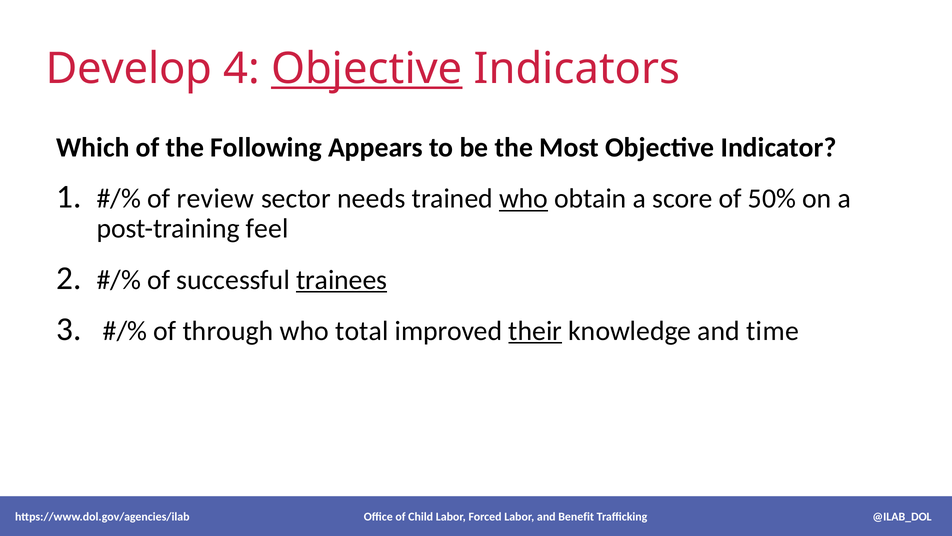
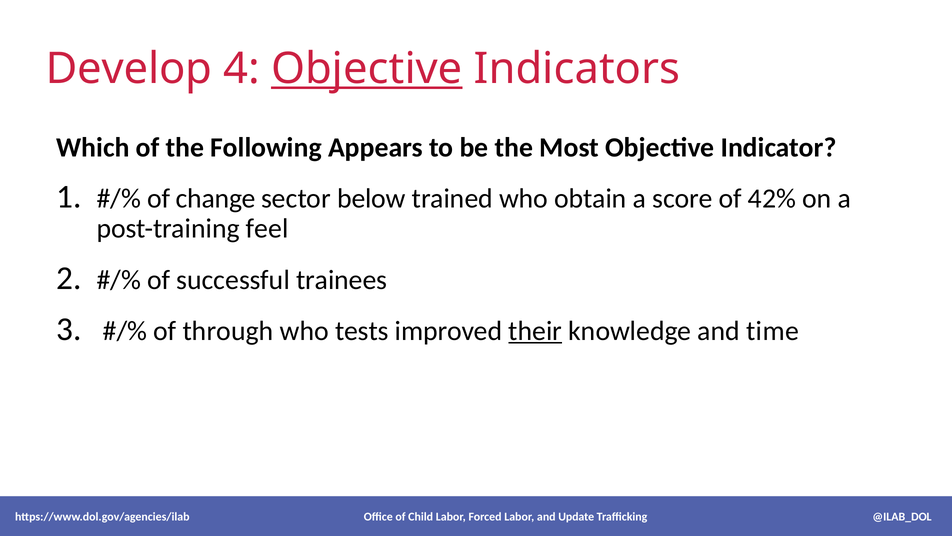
review: review -> change (216, 199)
needs: needs -> below (371, 199)
who underline: present -> none (524, 199)
50%: 50% -> 42% (772, 199)
trainees underline: present -> none (342, 280)
total: total -> tests (362, 331)
Benefit: Benefit -> Update (576, 516)
